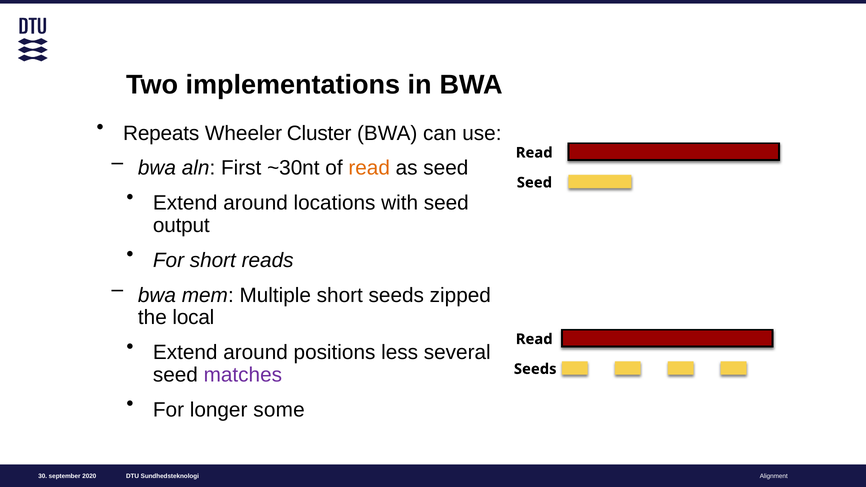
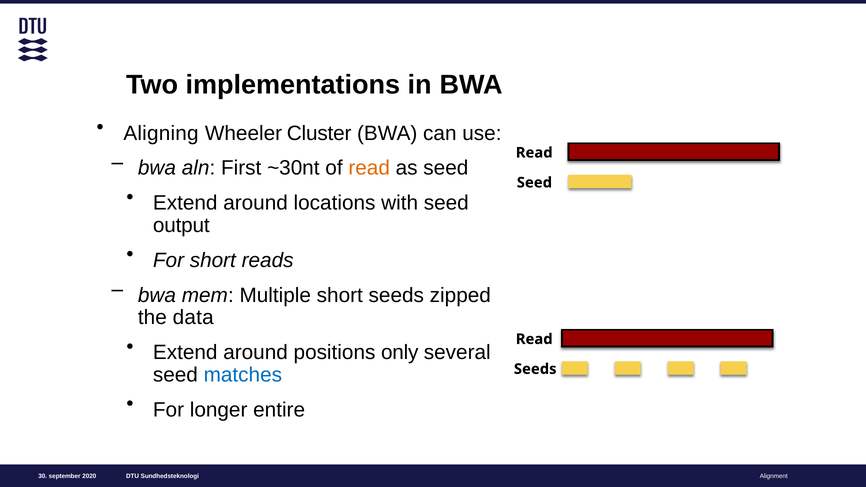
Repeats: Repeats -> Aligning (161, 133)
local: local -> data (193, 318)
less: less -> only (400, 353)
matches colour: purple -> blue (243, 375)
some: some -> entire (279, 410)
